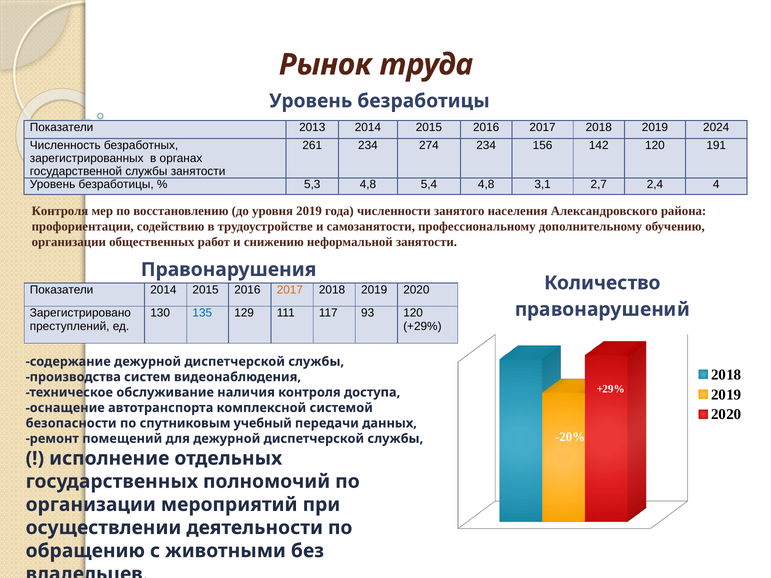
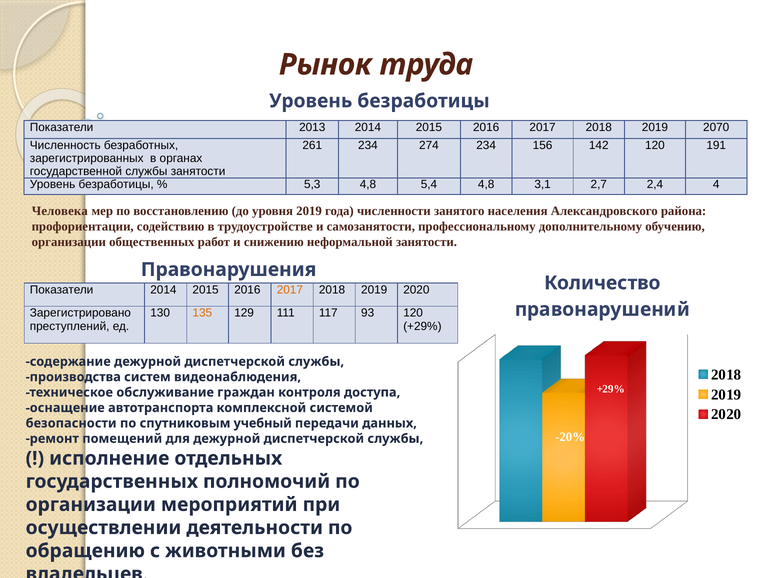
2024: 2024 -> 2070 (716, 127)
Контроля: Контроля -> Человека (60, 211)
135 colour: blue -> orange (202, 313)
наличия: наличия -> граждан (246, 393)
